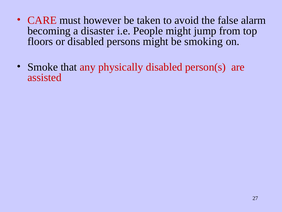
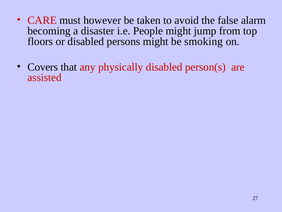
Smoke: Smoke -> Covers (43, 67)
